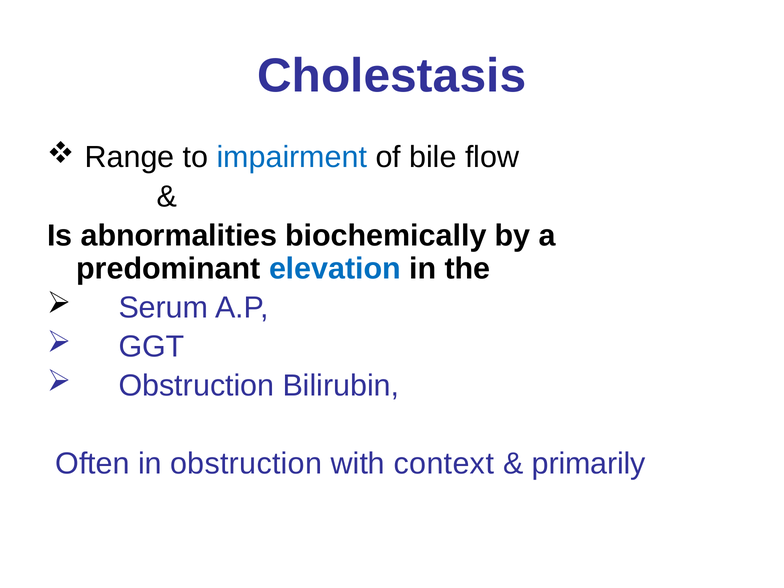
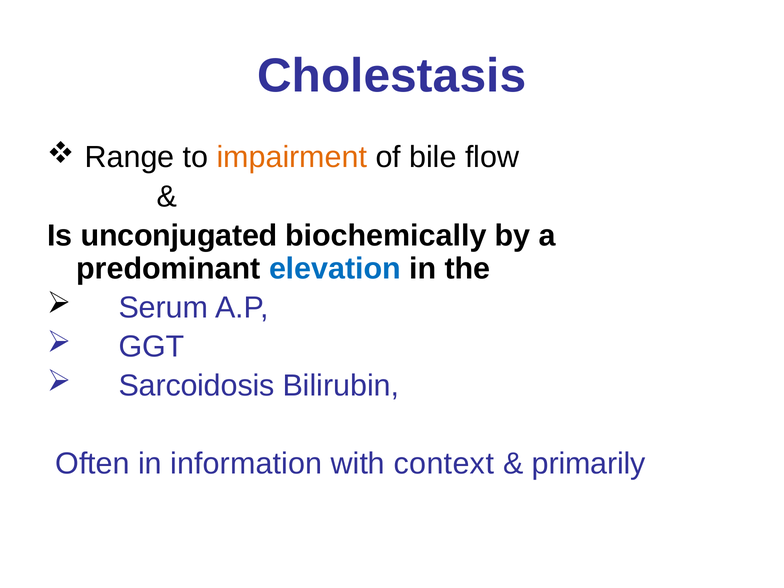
impairment colour: blue -> orange (292, 157)
abnormalities: abnormalities -> unconjugated (179, 236)
Obstruction: Obstruction -> Sarcoidosis (197, 386)
in obstruction: obstruction -> information (246, 464)
